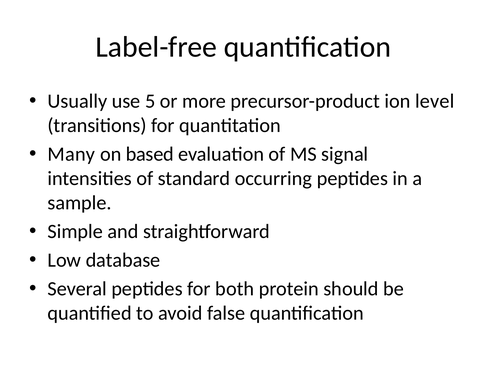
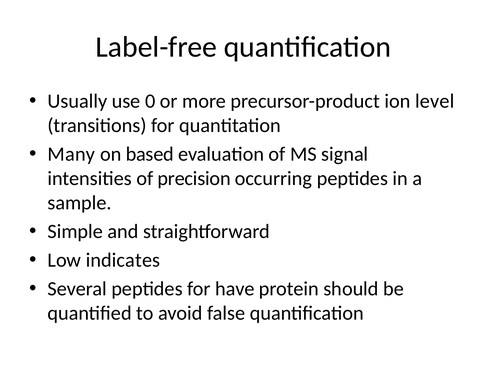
5: 5 -> 0 (150, 101)
standard: standard -> precision (194, 179)
database: database -> indicates (123, 260)
both: both -> have (235, 289)
